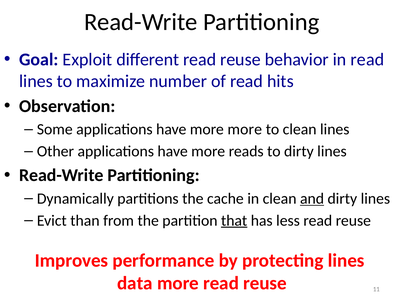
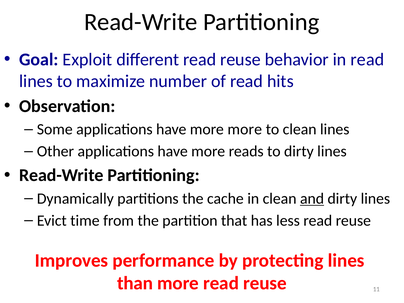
than: than -> time (85, 221)
that underline: present -> none (234, 221)
data: data -> than (135, 283)
